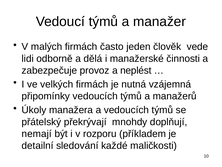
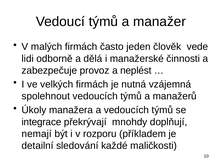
připomínky: připomínky -> spolehnout (46, 96)
přátelský: přátelský -> integrace (41, 122)
